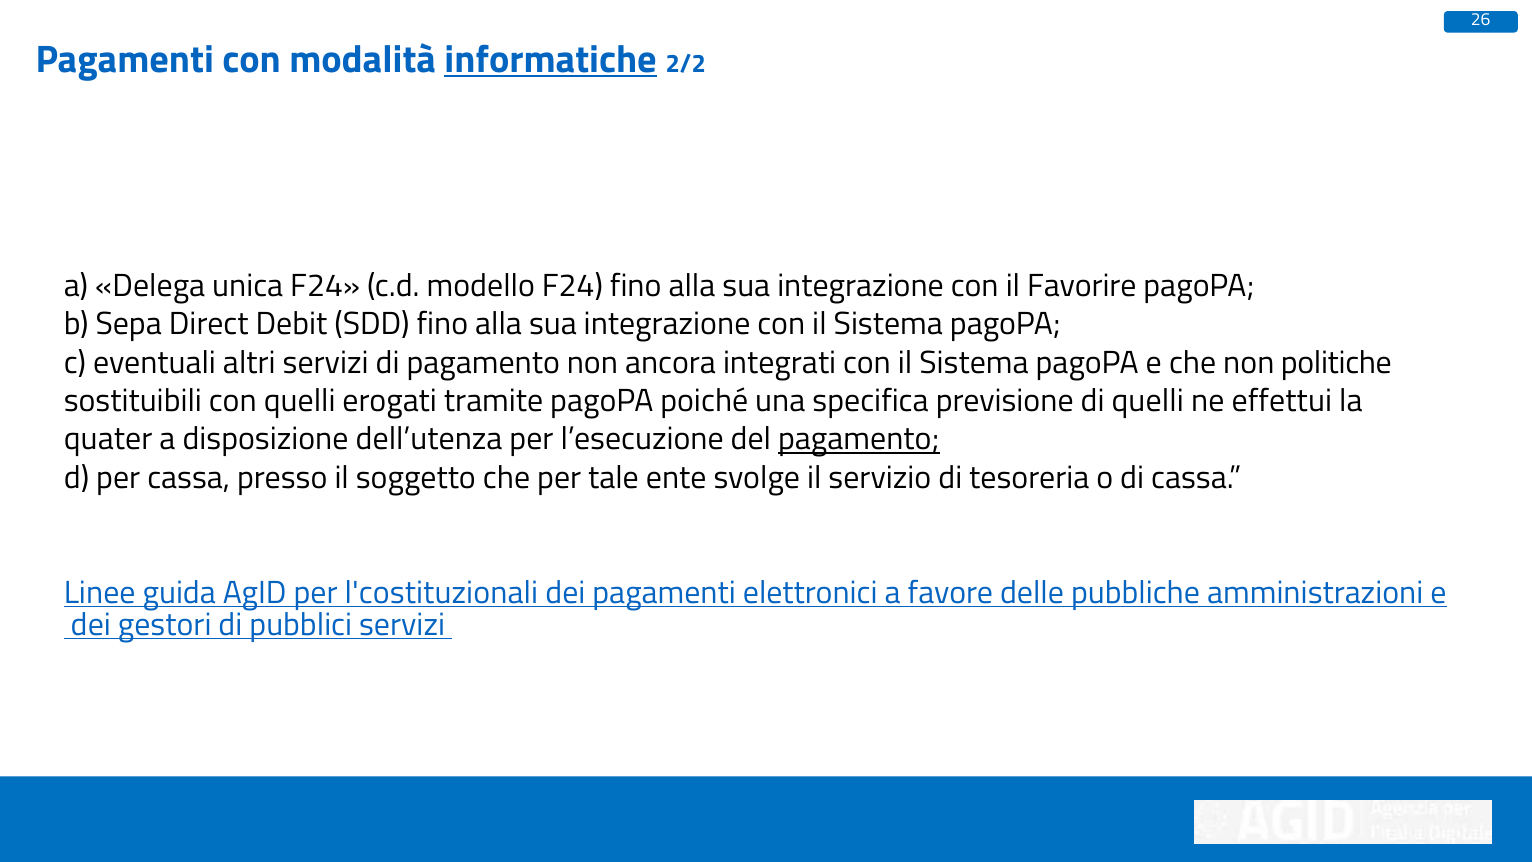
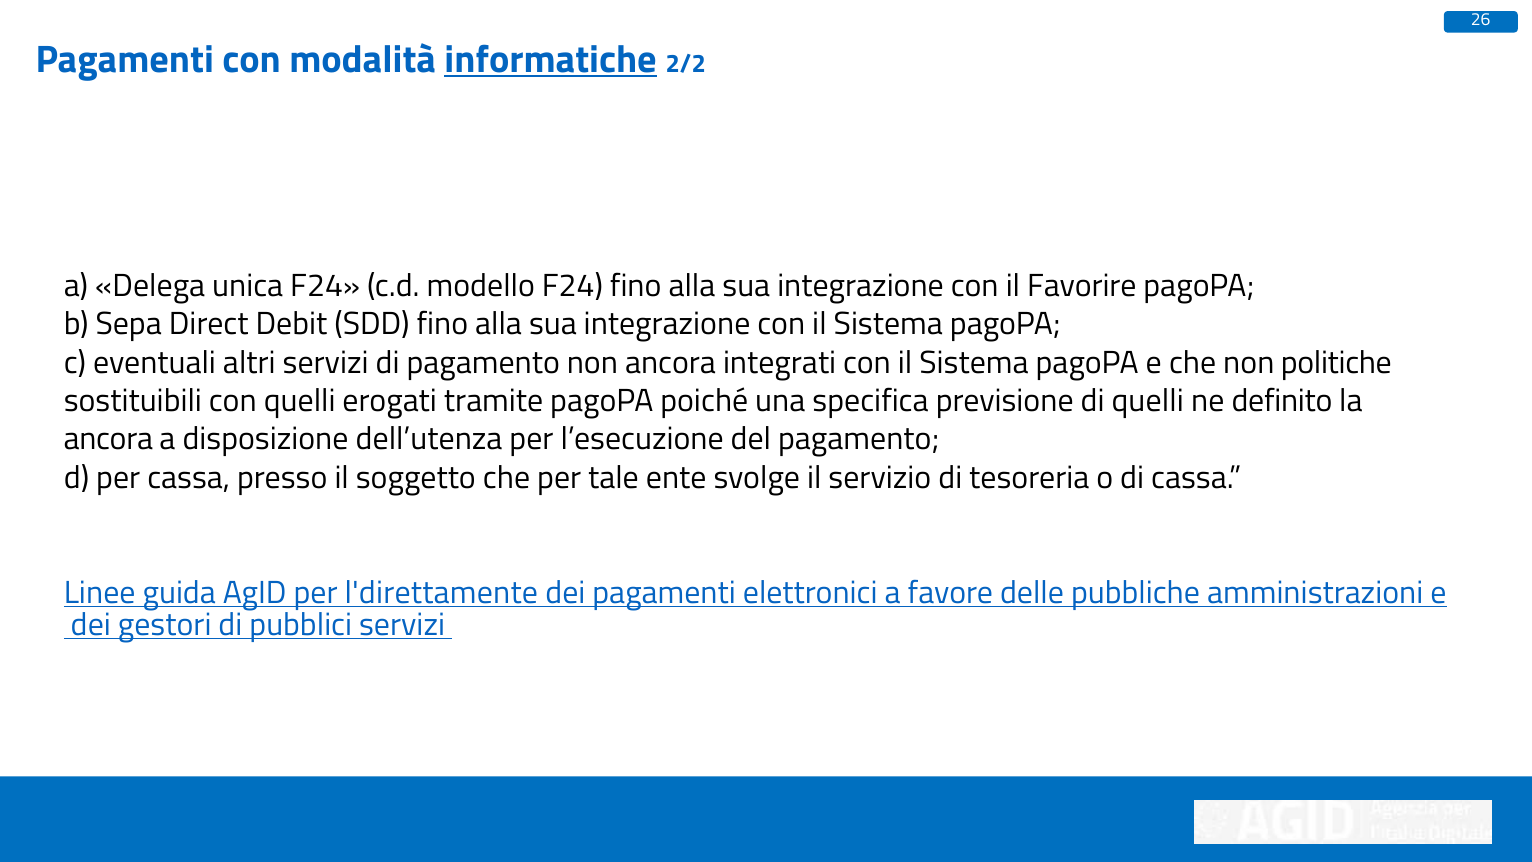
effettui: effettui -> definito (1282, 401)
quater: quater -> ancora (108, 439)
pagamento underline: present -> none (859, 439)
l'costituzionali: l'costituzionali -> l'direttamente (441, 592)
